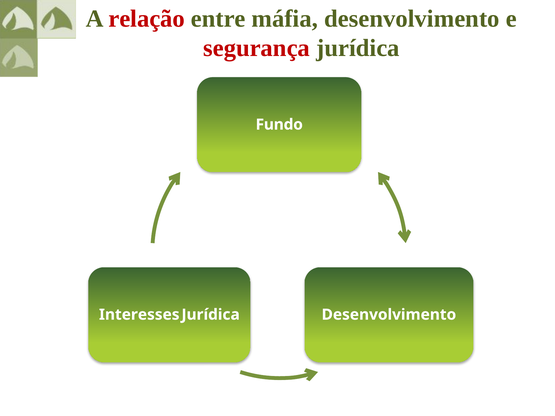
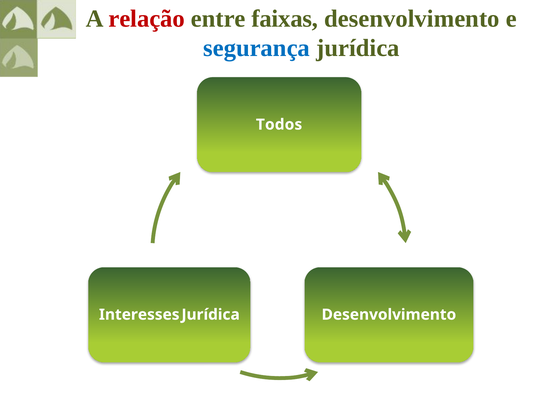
máfia: máfia -> faixas (285, 19)
segurança colour: red -> blue (257, 48)
Fundo: Fundo -> Todos (279, 125)
